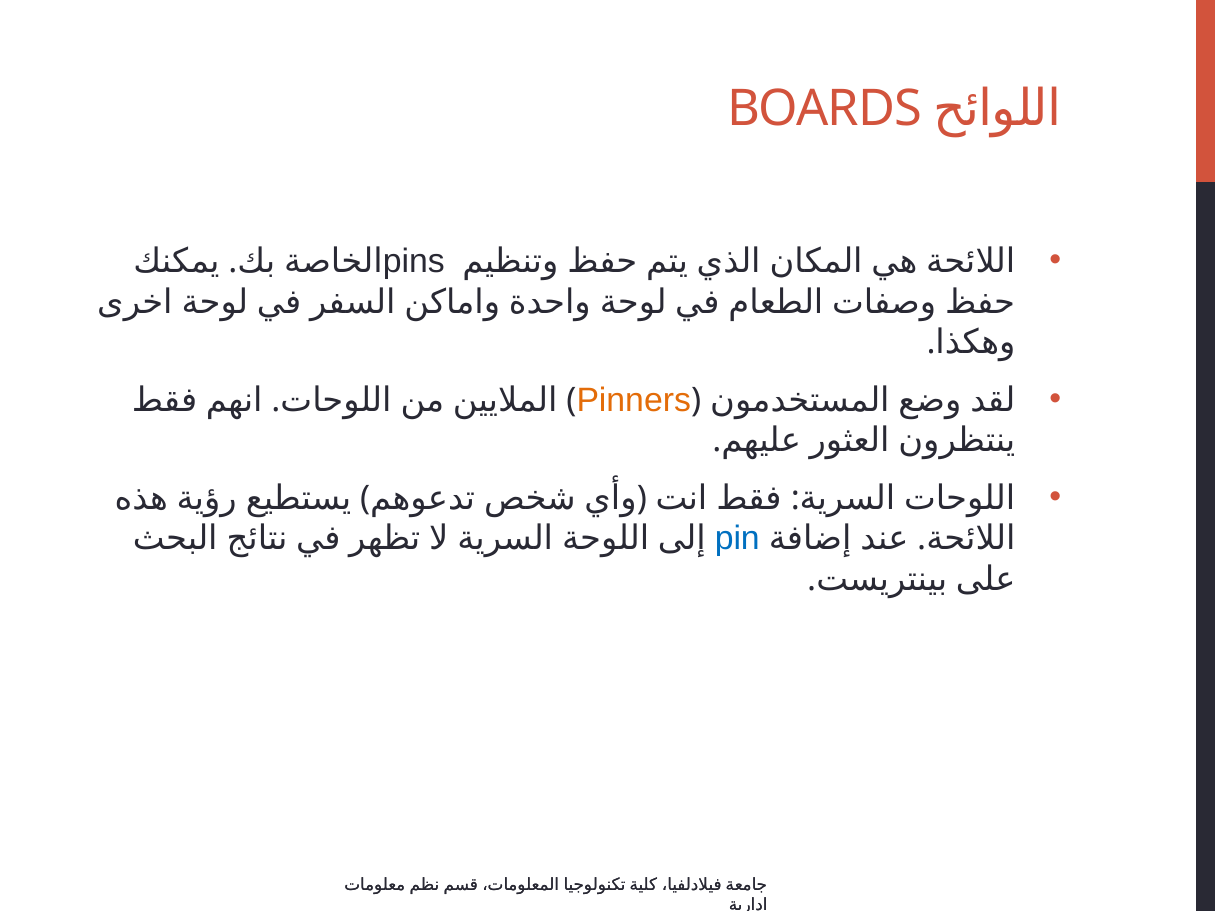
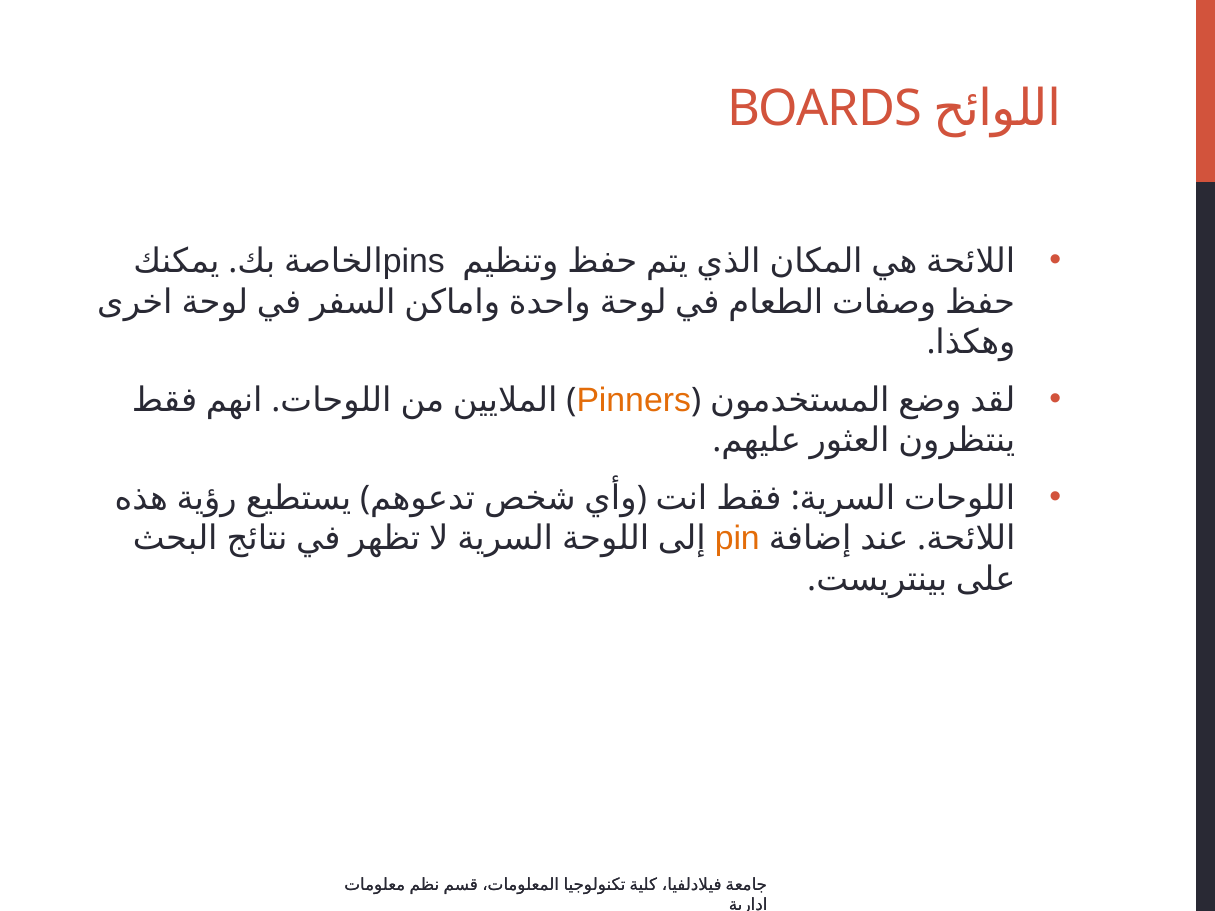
pin colour: blue -> orange (737, 539)
